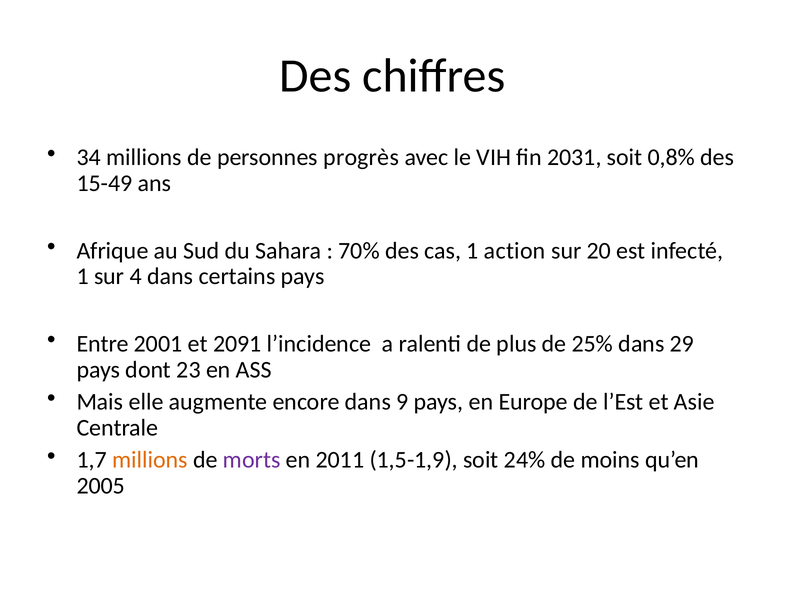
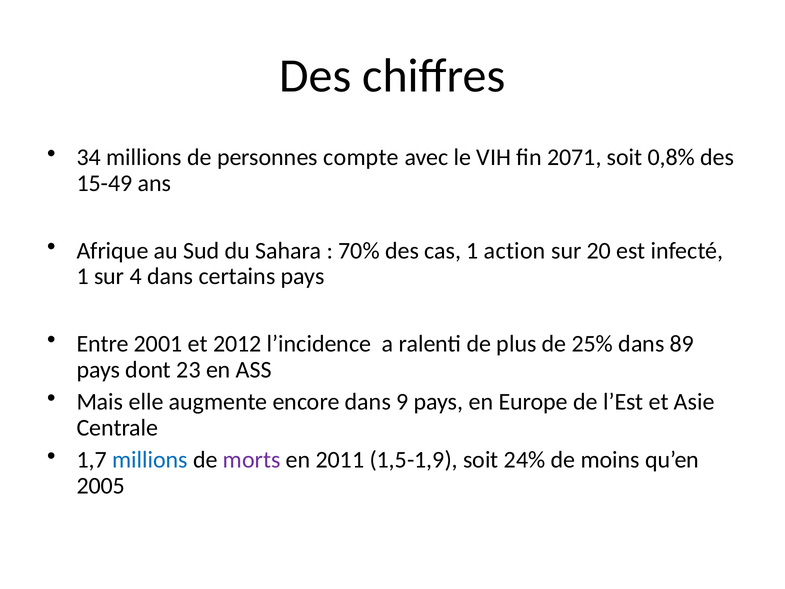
progrès: progrès -> compte (361, 157)
2031: 2031 -> 2071 (574, 157)
2091: 2091 -> 2012 (237, 344)
29: 29 -> 89 (682, 344)
millions colour: orange -> blue (150, 460)
